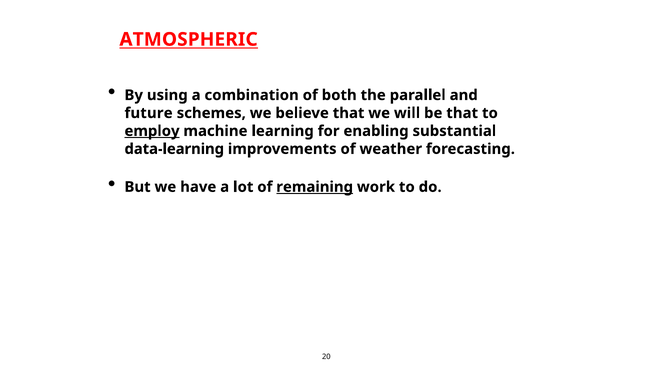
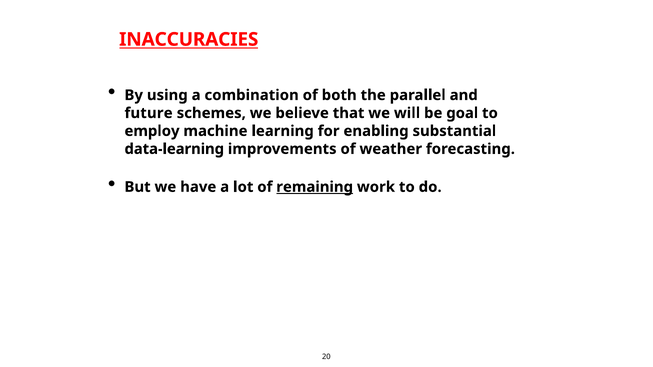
ATMOSPHERIC: ATMOSPHERIC -> INACCURACIES (189, 39)
be that: that -> goal (462, 113)
employ underline: present -> none (152, 131)
